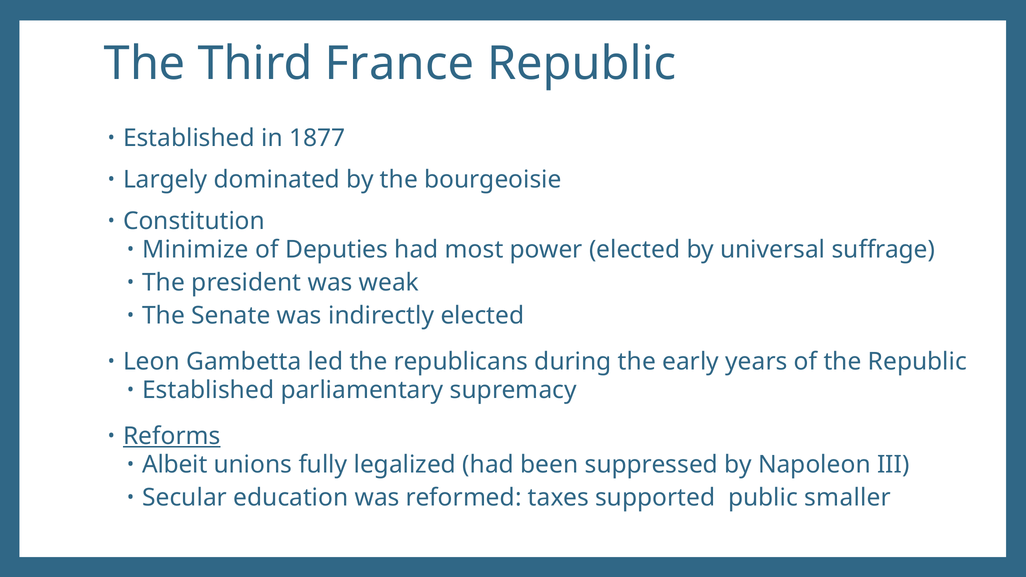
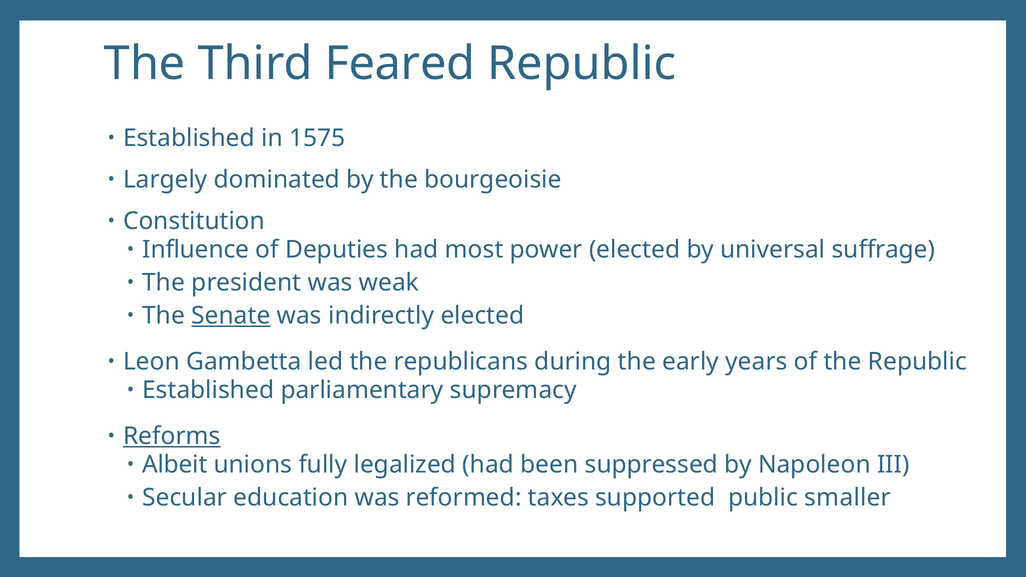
France: France -> Feared (400, 64)
1877: 1877 -> 1575 (317, 138)
Minimize: Minimize -> Influence (196, 250)
Senate underline: none -> present (231, 316)
